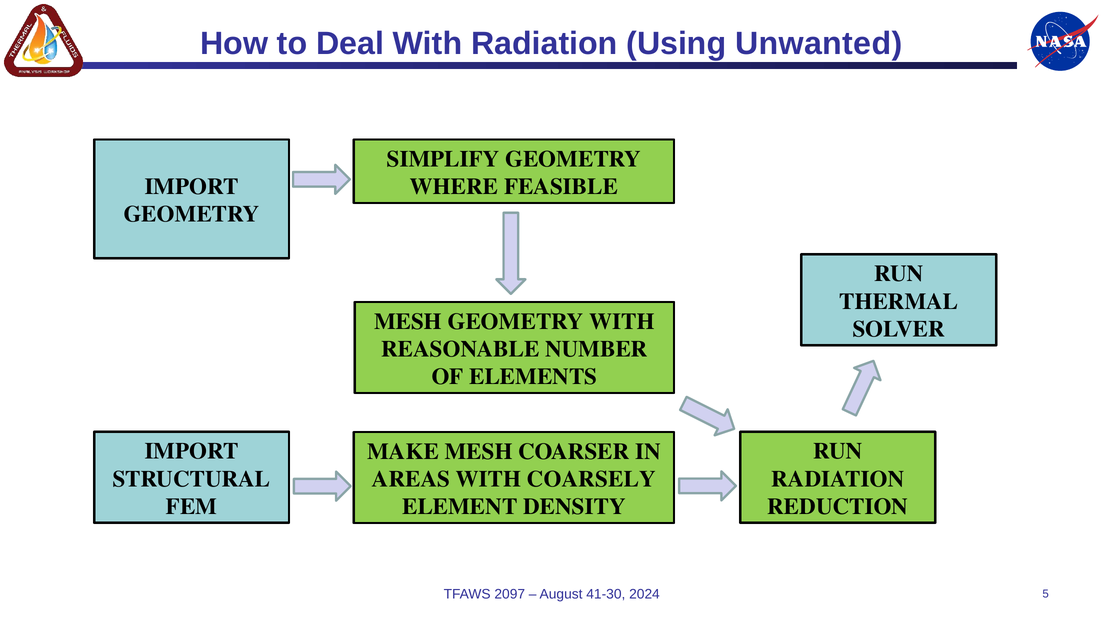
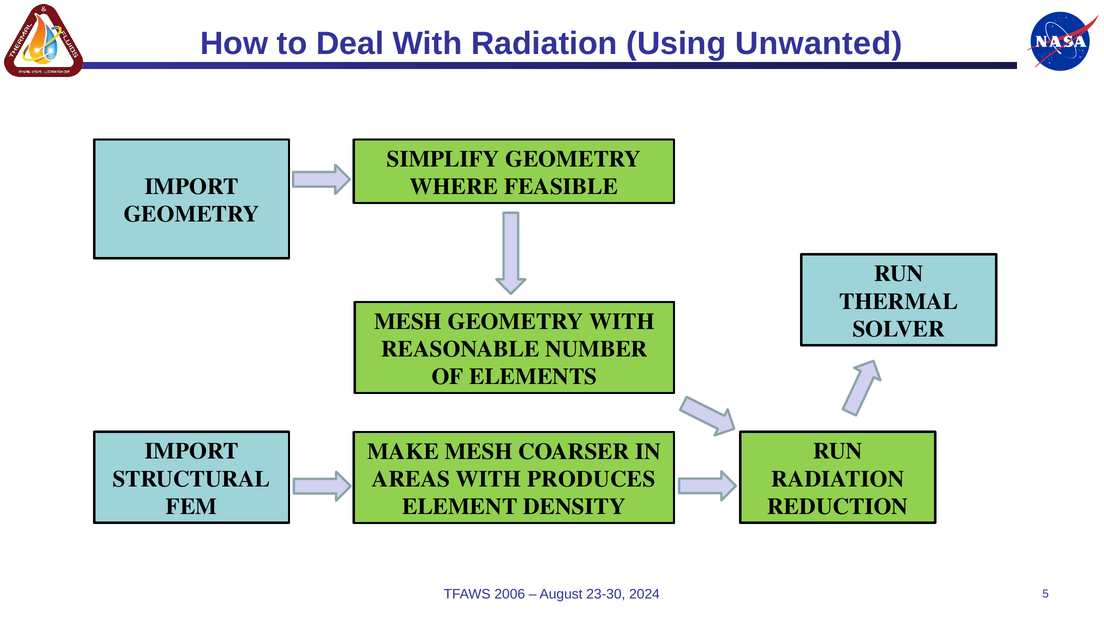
COARSELY: COARSELY -> PRODUCES (591, 479)
2097: 2097 -> 2006 (510, 594)
41-30: 41-30 -> 23-30 (606, 594)
